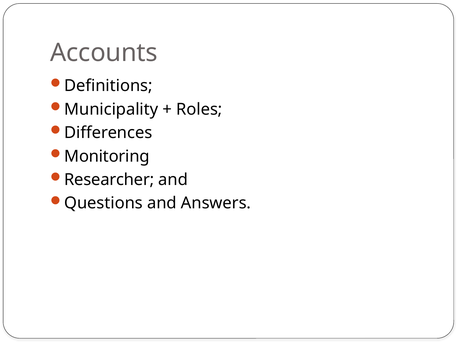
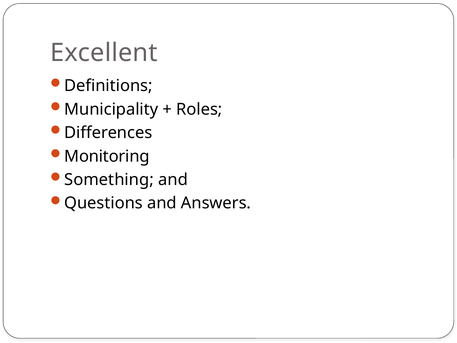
Accounts: Accounts -> Excellent (104, 53)
Researcher: Researcher -> Something (109, 180)
